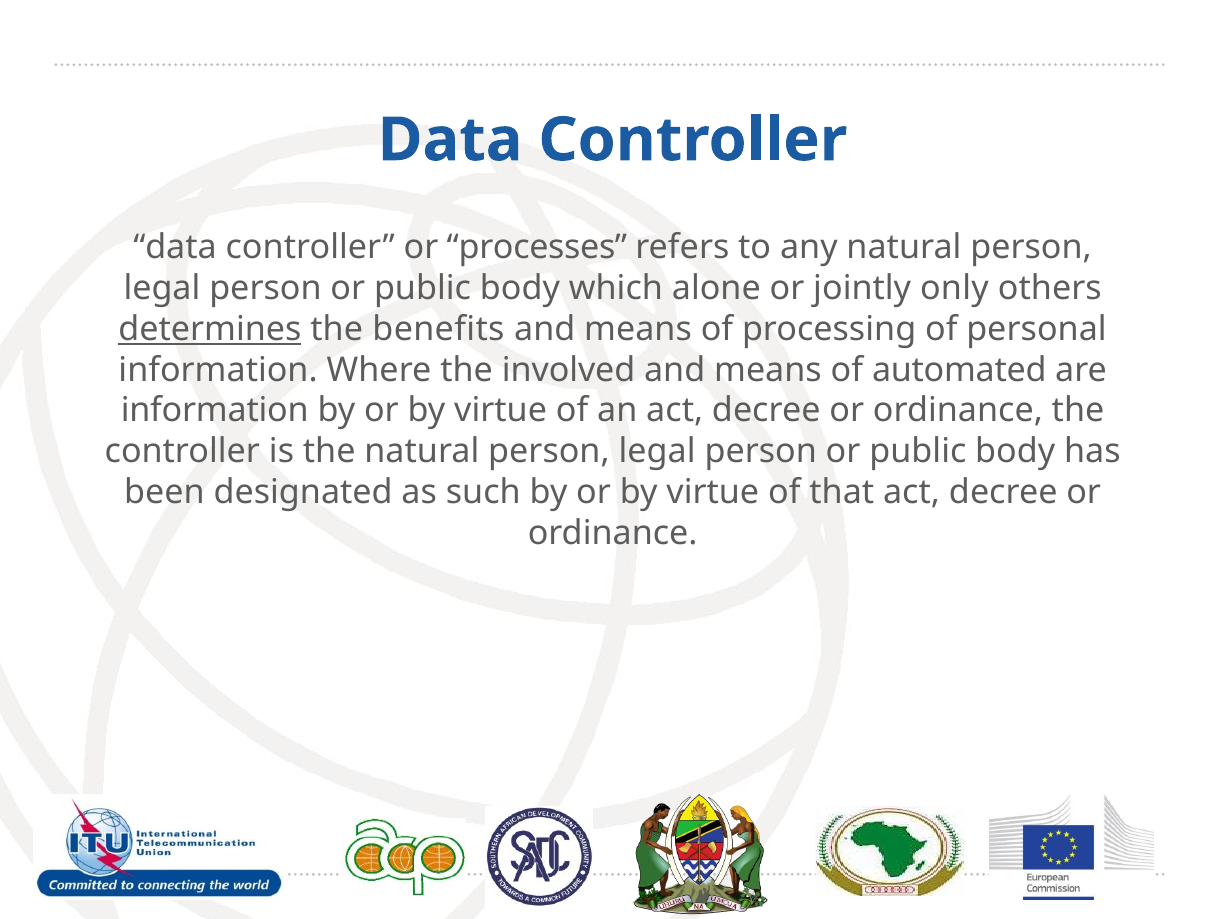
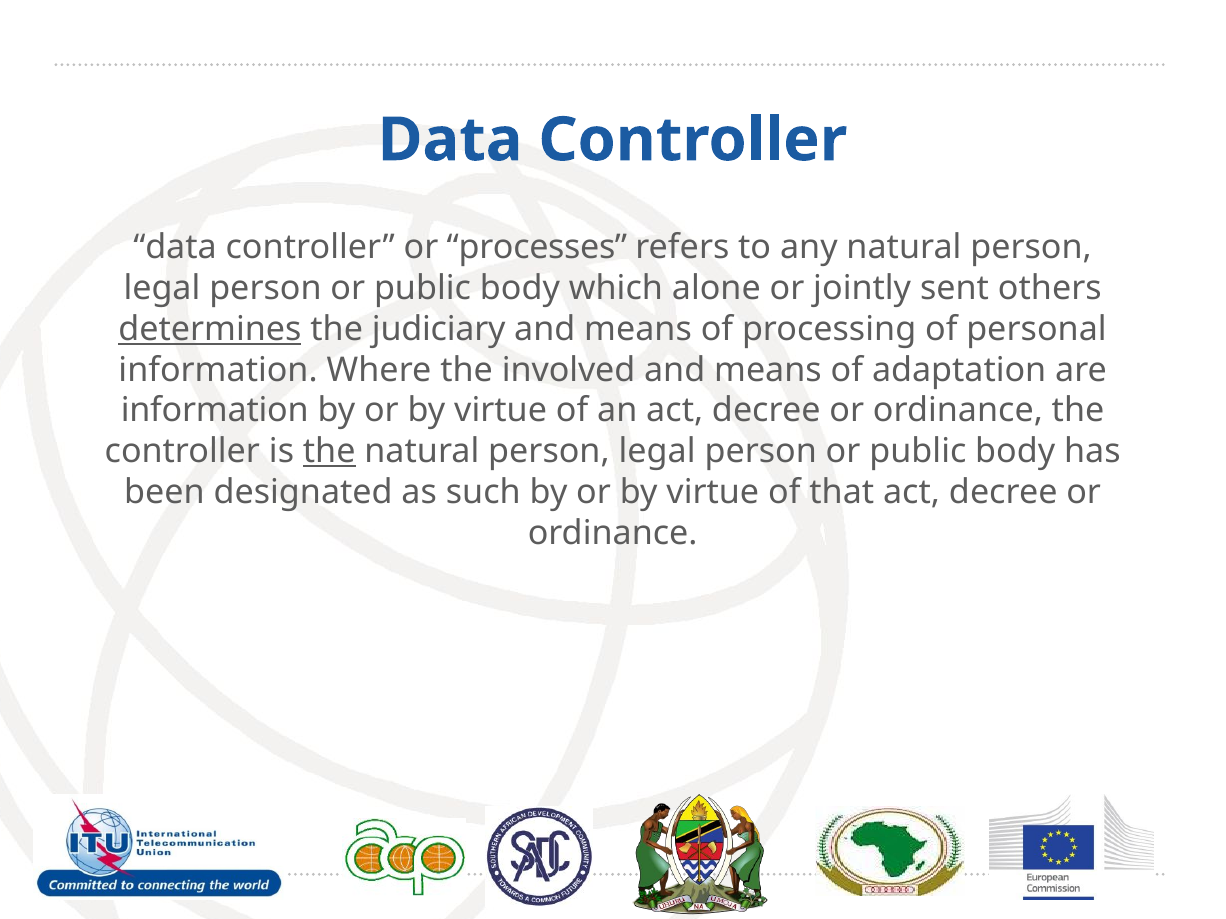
only: only -> sent (955, 288)
benefits: benefits -> judiciary (439, 329)
automated: automated -> adaptation (959, 370)
the underline: none -> present (329, 452)
